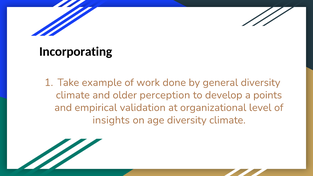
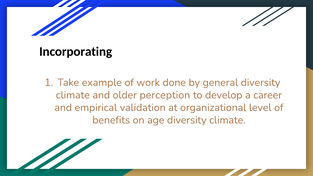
points: points -> career (268, 95)
insights: insights -> benefits (111, 120)
